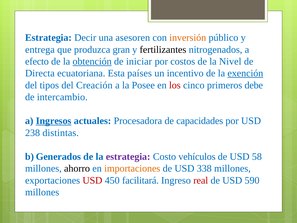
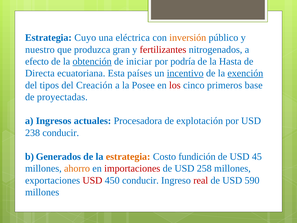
Decir: Decir -> Cuyo (85, 38)
asesoren: asesoren -> eléctrica (133, 38)
entrega: entrega -> nuestro (40, 49)
fertilizantes colour: black -> red (163, 49)
costos: costos -> podría (183, 61)
Nivel: Nivel -> Hasta (230, 61)
incentivo underline: none -> present (185, 73)
debe: debe -> base (254, 85)
intercambio: intercambio -> proyectadas (62, 97)
Ingresos underline: present -> none (54, 121)
capacidades: capacidades -> explotación (200, 121)
238 distintas: distintas -> conducir (61, 133)
estrategia colour: purple -> orange (128, 156)
vehículos: vehículos -> fundición (197, 156)
58: 58 -> 45 (257, 156)
ahorro colour: black -> orange (77, 168)
importaciones colour: orange -> red (132, 168)
338: 338 -> 258 (204, 168)
450 facilitará: facilitará -> conducir (140, 180)
